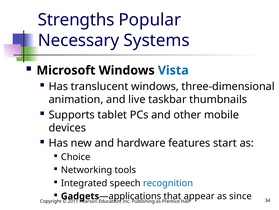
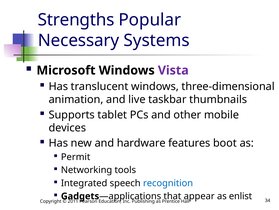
Vista colour: blue -> purple (173, 70)
start: start -> boot (225, 143)
Choice: Choice -> Permit (76, 156)
since: since -> enlist (241, 196)
